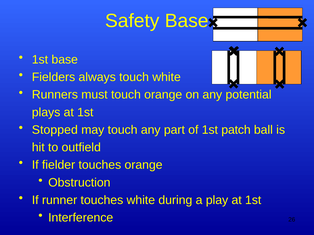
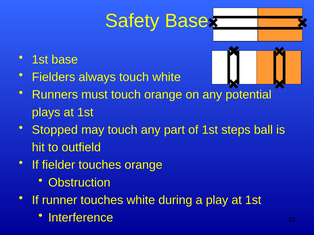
patch: patch -> steps (236, 130)
